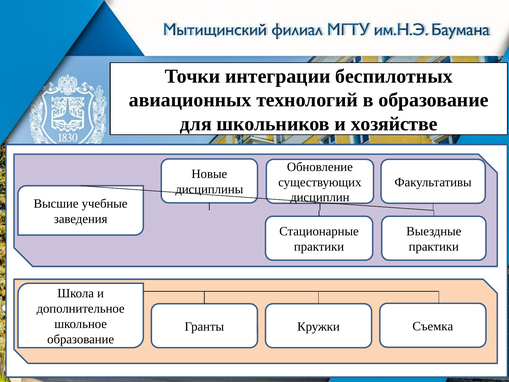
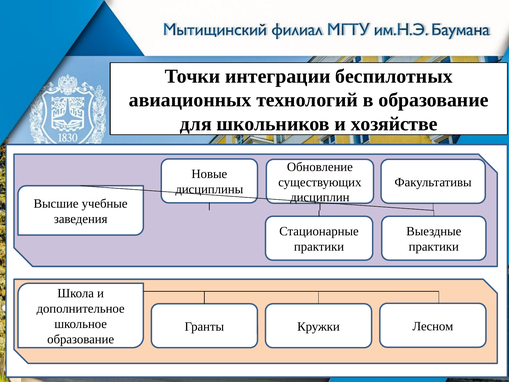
Съемка: Съемка -> Лесном (433, 326)
